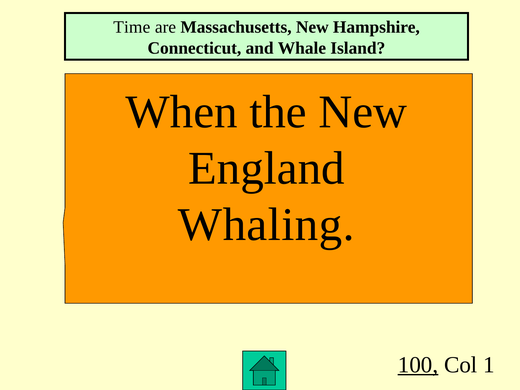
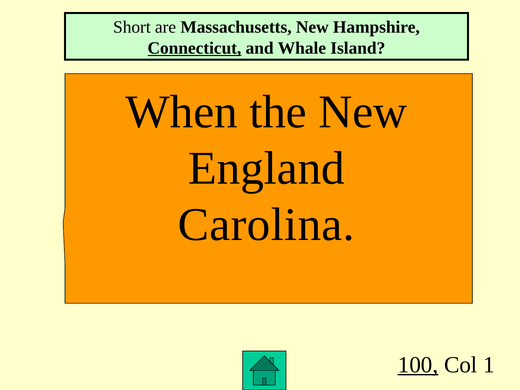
Time: Time -> Short (132, 27)
Connecticut underline: none -> present (194, 48)
Whaling: Whaling -> Carolina (266, 225)
